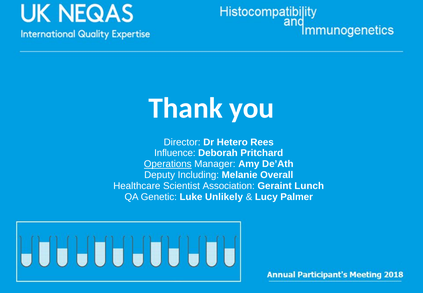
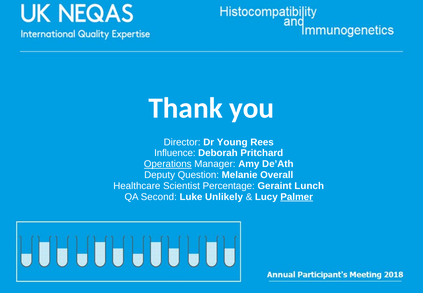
Hetero: Hetero -> Young (232, 142)
Including: Including -> Question (198, 175)
Association: Association -> Percentage (229, 186)
Genetic: Genetic -> Second (159, 197)
Palmer underline: none -> present (297, 197)
